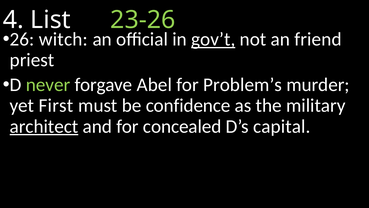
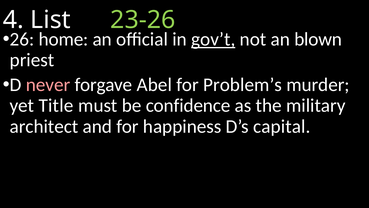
witch: witch -> home (63, 39)
friend: friend -> blown (318, 39)
never colour: light green -> pink (48, 85)
First: First -> Title (56, 105)
architect underline: present -> none (44, 126)
concealed: concealed -> happiness (182, 126)
